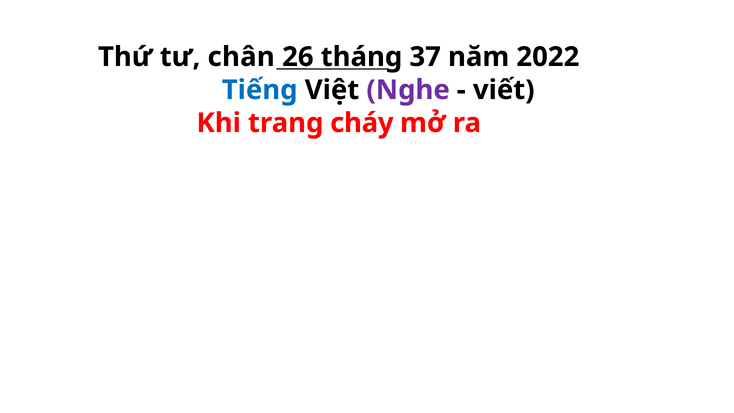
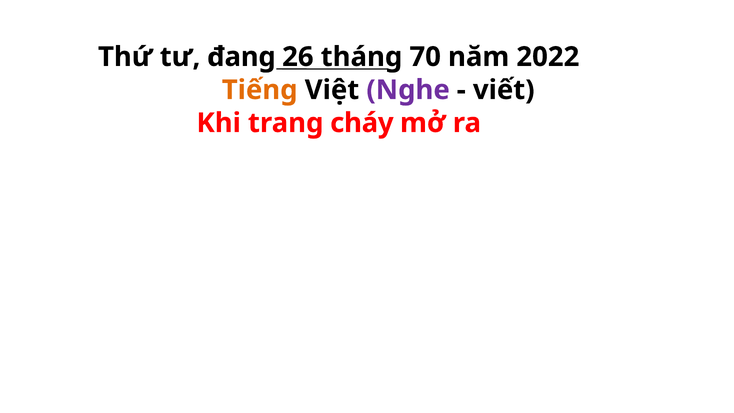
chân: chân -> đang (241, 57)
37: 37 -> 70 (425, 57)
Tiếng colour: blue -> orange (260, 90)
